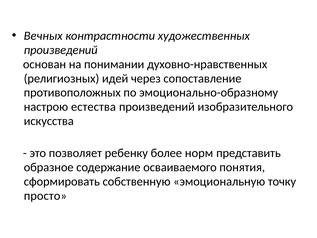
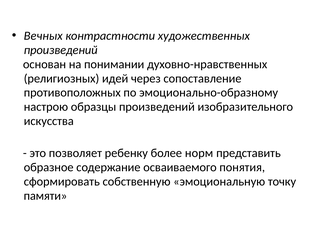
естества: естества -> образцы (94, 107)
просто: просто -> памяти (45, 196)
